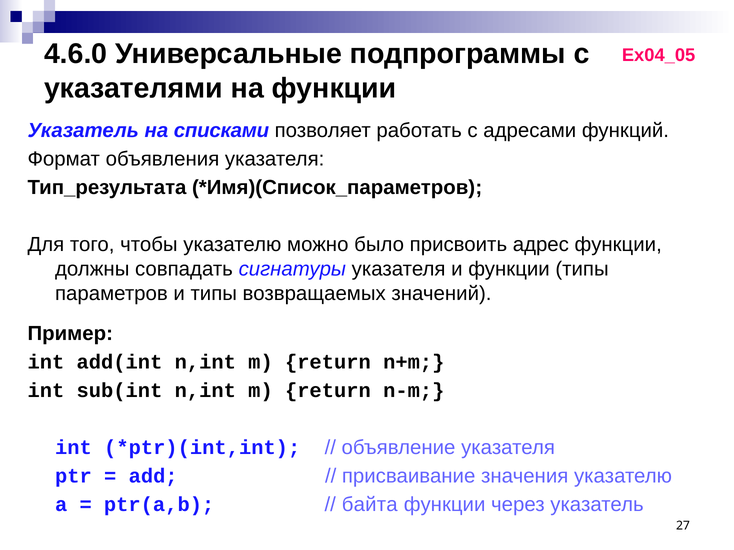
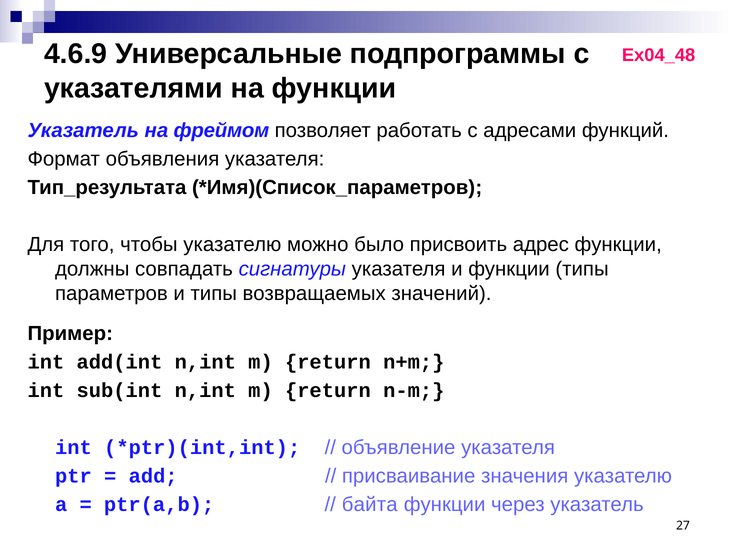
4.6.0: 4.6.0 -> 4.6.9 (76, 54)
Ex04_05: Ex04_05 -> Ex04_48 (659, 55)
списками: списками -> фреймом (221, 131)
